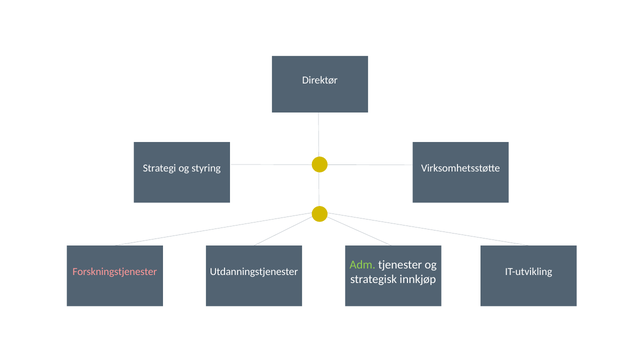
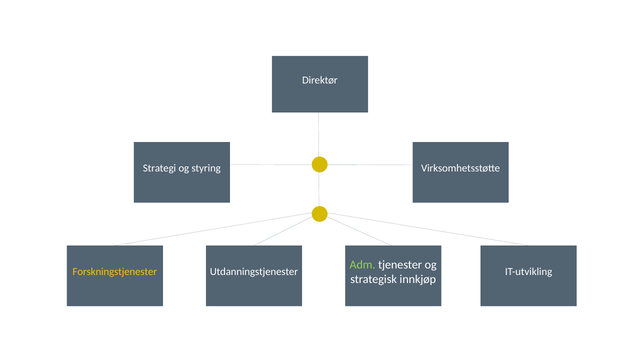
Forskningstjenester colour: pink -> yellow (115, 272)
